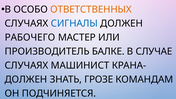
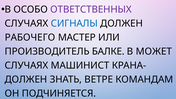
ОТВЕТСТВЕННЫХ colour: orange -> purple (91, 9)
СЛУЧАЕ: СЛУЧАЕ -> МОЖЕТ (154, 51)
ГРОЗЕ: ГРОЗЕ -> ВЕТРЕ (99, 79)
